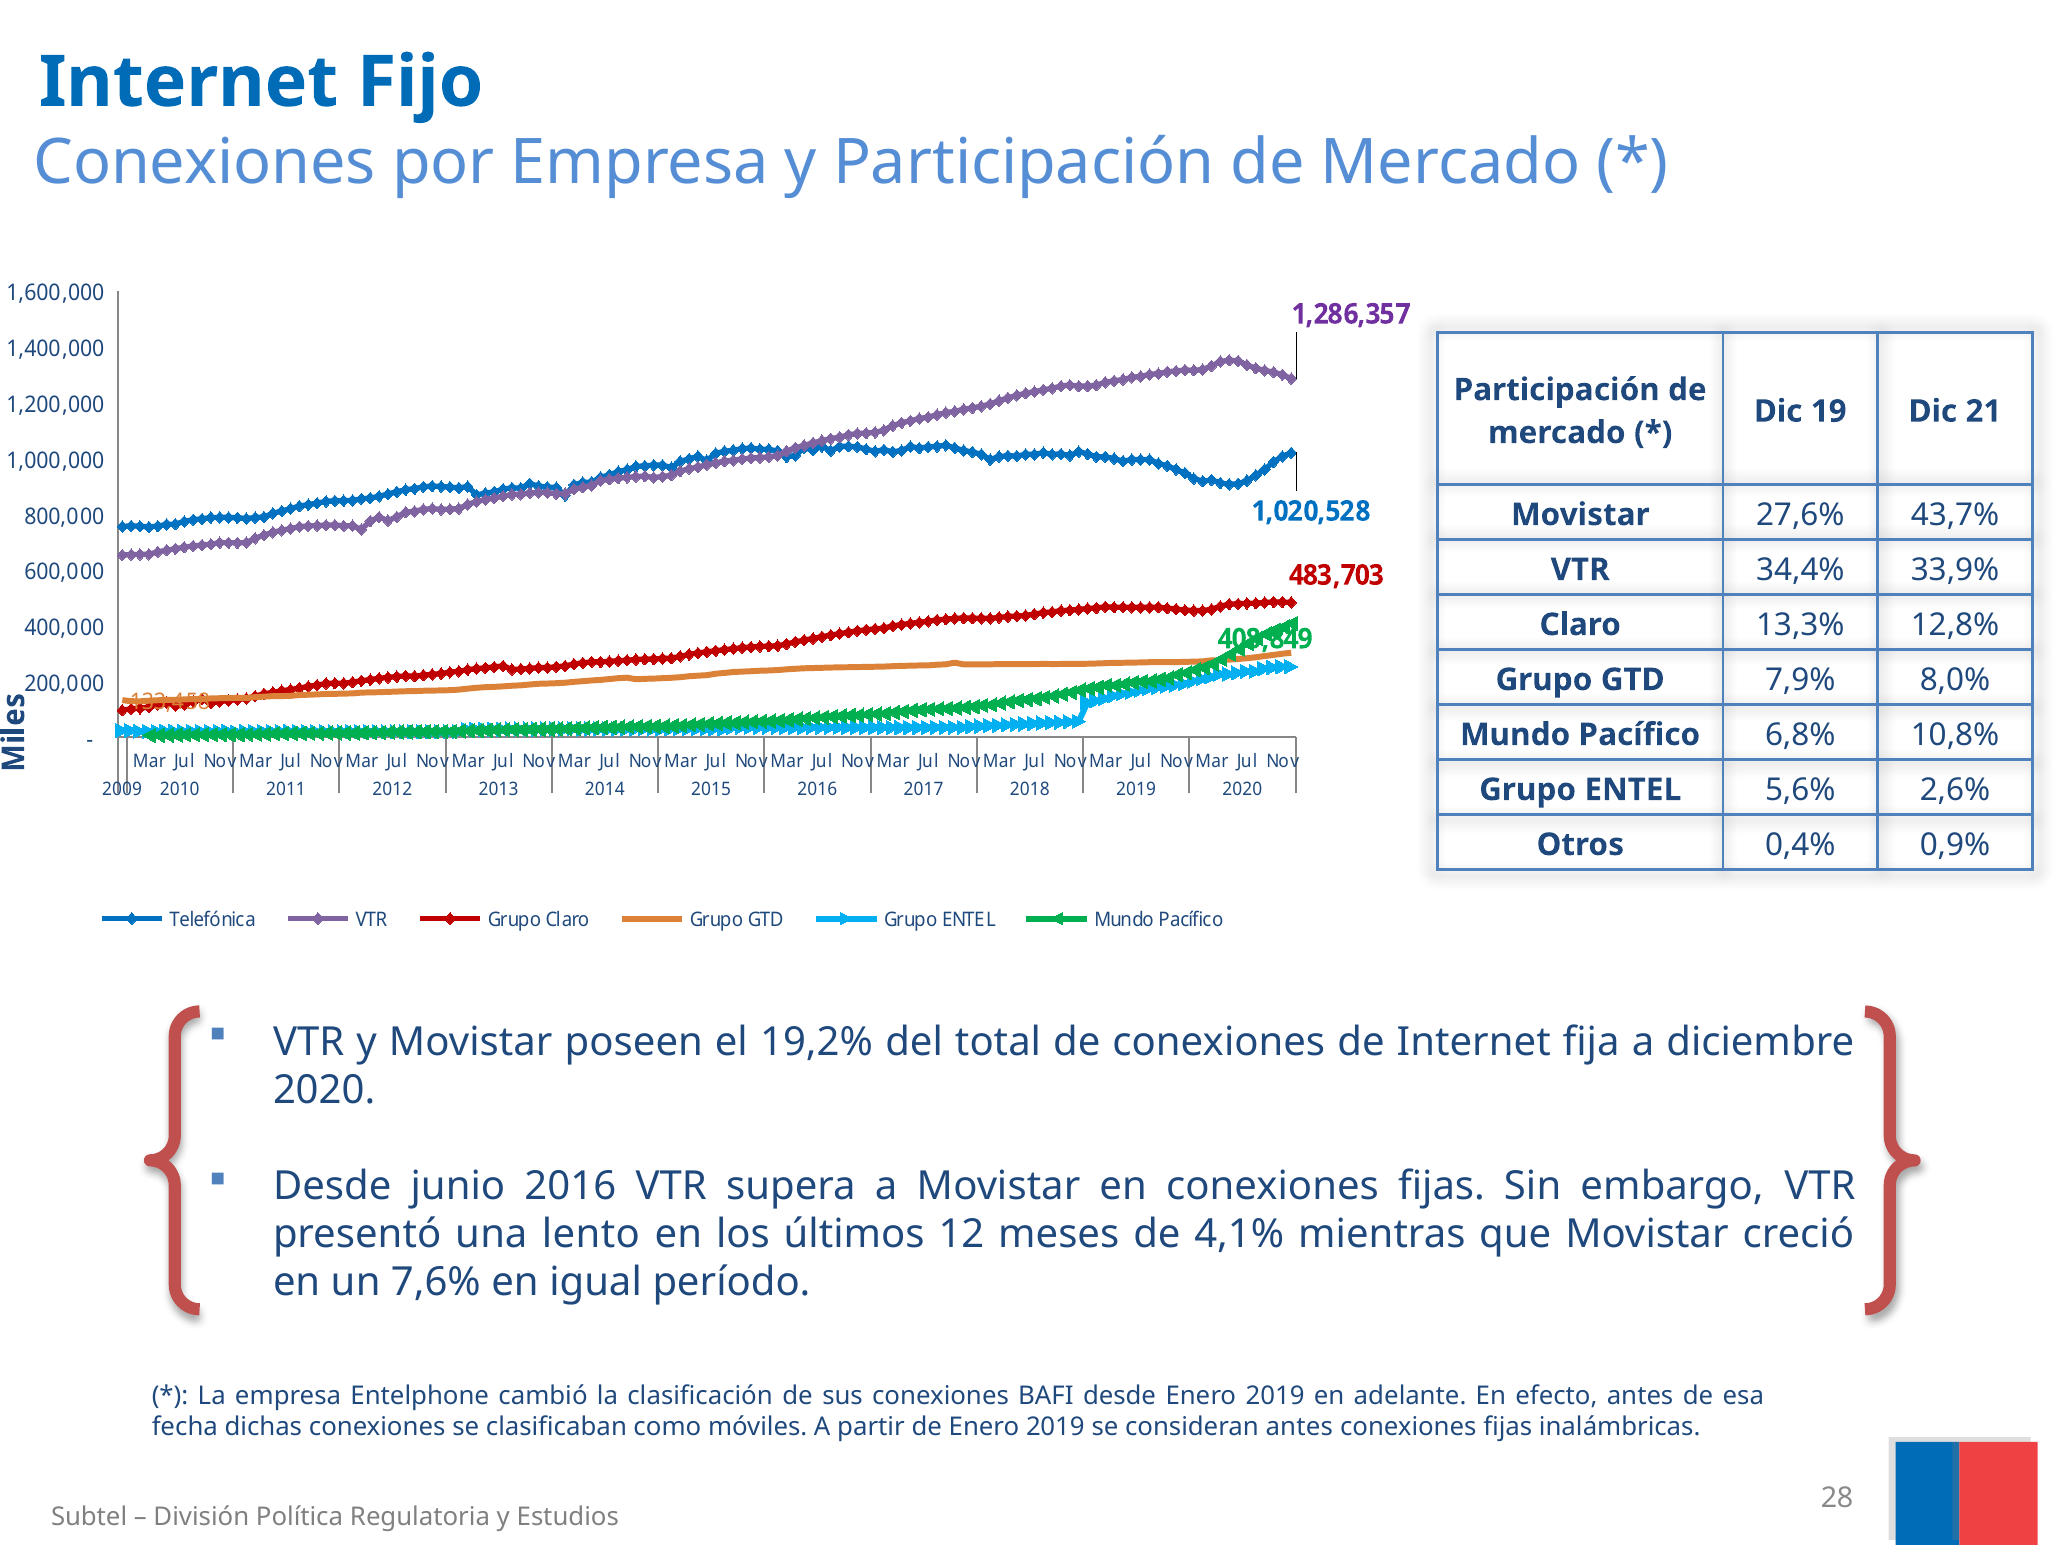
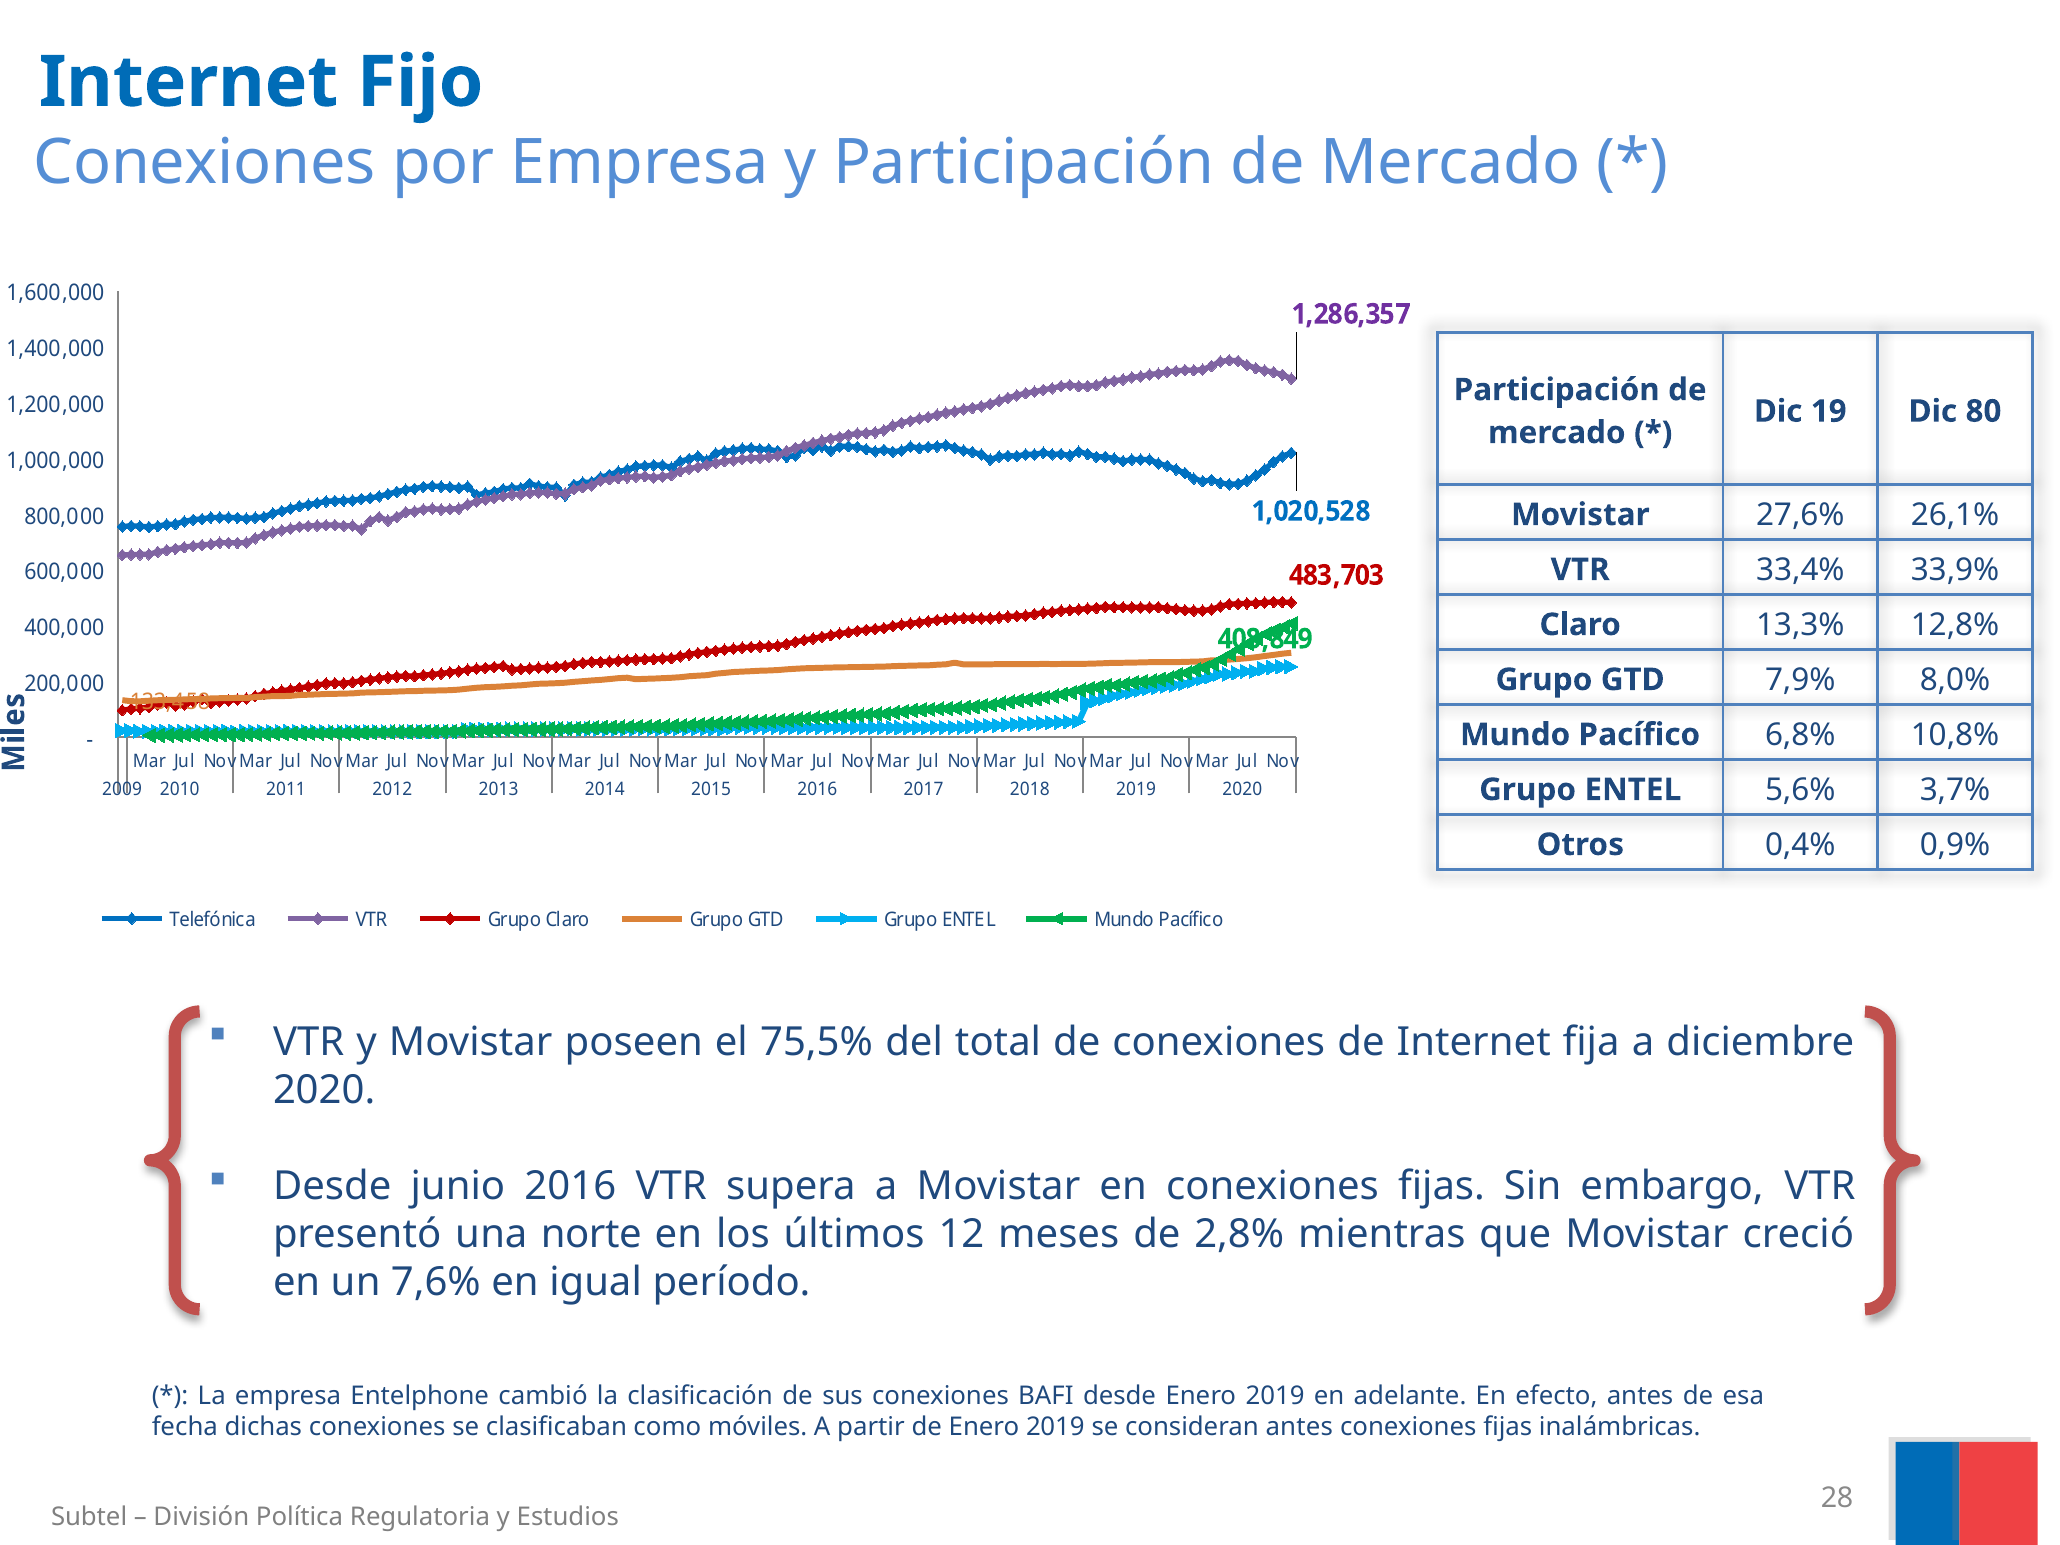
21: 21 -> 80 (1983, 411)
43,7%: 43,7% -> 26,1% (1955, 515)
34,4%: 34,4% -> 33,4% (1800, 570)
2,6%: 2,6% -> 3,7% (1955, 790)
19,2%: 19,2% -> 75,5% (816, 1042)
lento: lento -> norte (591, 1234)
4,1%: 4,1% -> 2,8% (1239, 1234)
